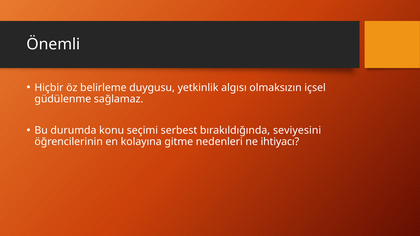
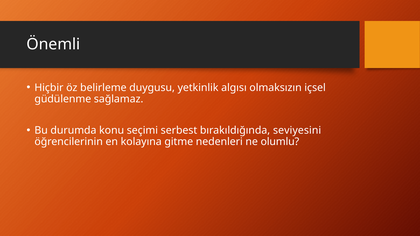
ihtiyacı: ihtiyacı -> olumlu (280, 142)
